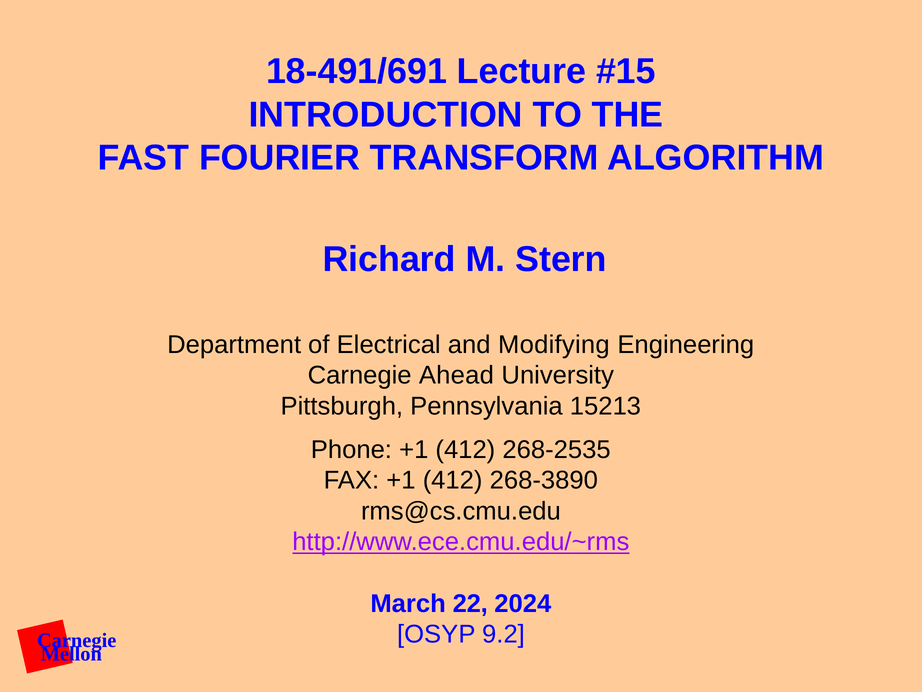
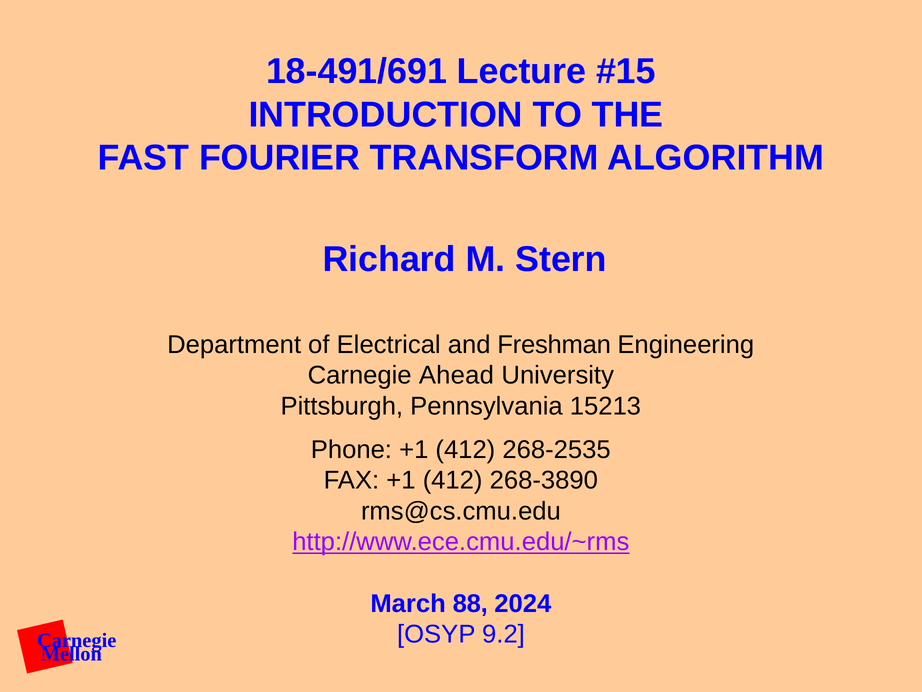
Modifying: Modifying -> Freshman (554, 344)
22: 22 -> 88 (470, 603)
